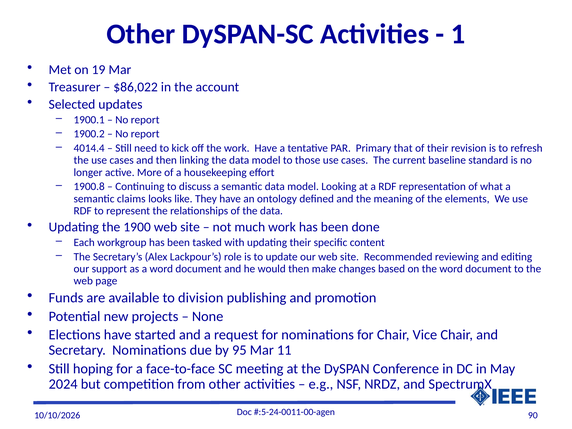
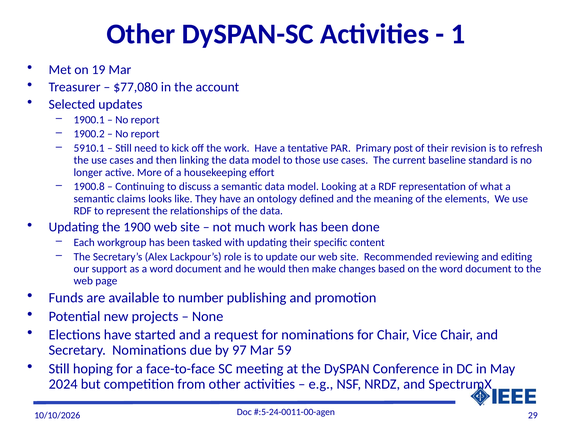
$86,022: $86,022 -> $77,080 (136, 87)
4014.4: 4014.4 -> 5910.1 (89, 148)
that: that -> post (403, 148)
division: division -> number (201, 298)
95: 95 -> 97 (239, 350)
11: 11 -> 59 (284, 350)
90: 90 -> 29 (533, 415)
